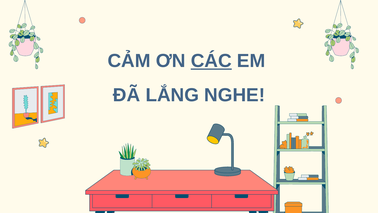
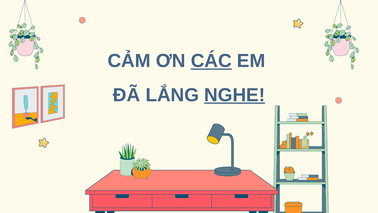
NGHE underline: none -> present (235, 95)
